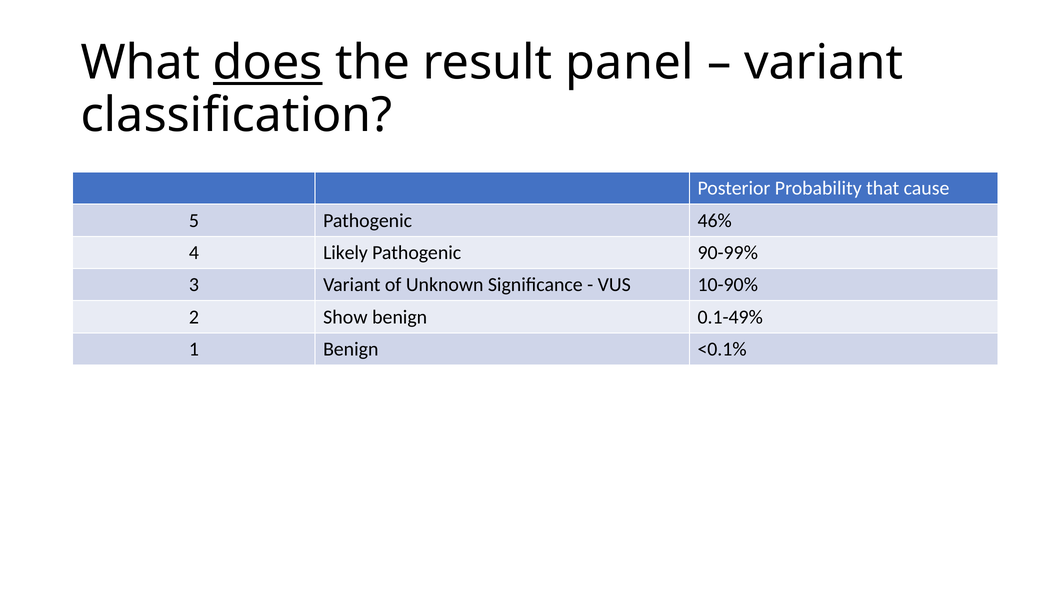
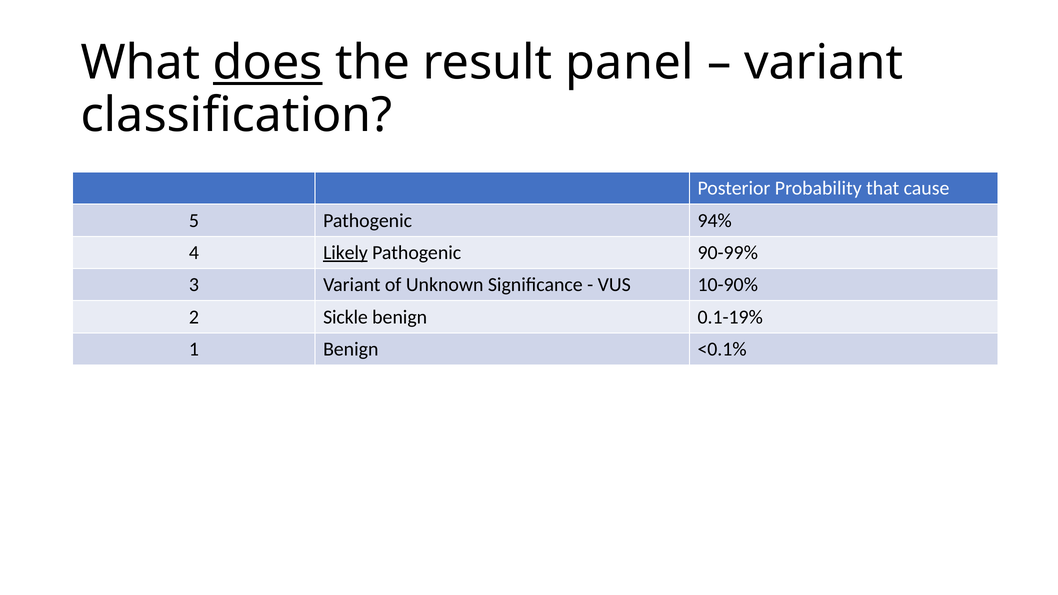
46%: 46% -> 94% (715, 221)
Likely underline: none -> present (345, 253)
Show: Show -> Sickle (345, 317)
0.1-49%: 0.1-49% -> 0.1-19% (730, 317)
